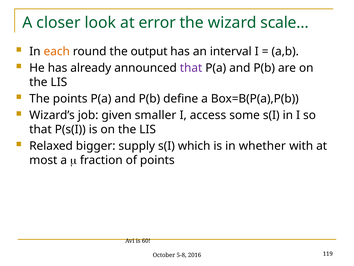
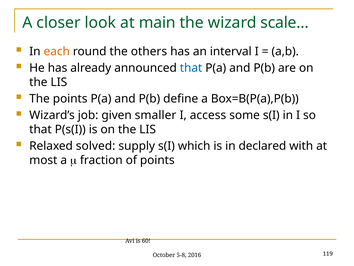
error: error -> main (157, 23)
output: output -> others (149, 51)
that colour: purple -> blue (191, 68)
bigger: bigger -> solved (96, 146)
whether: whether -> declared (262, 146)
